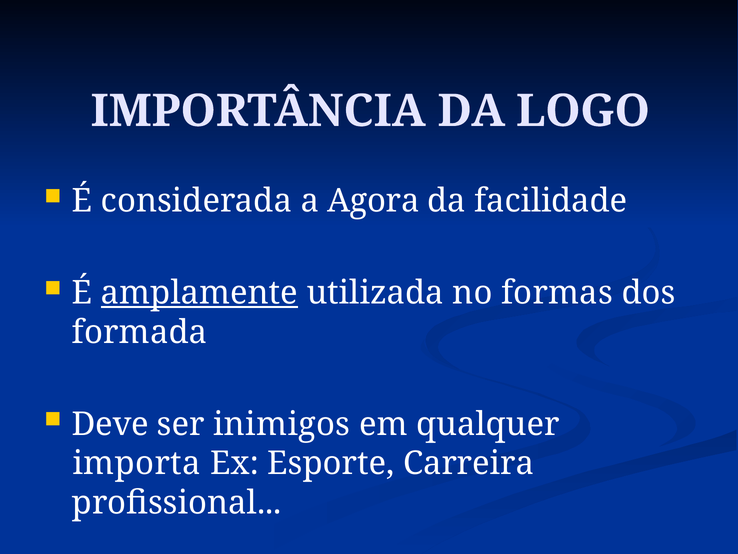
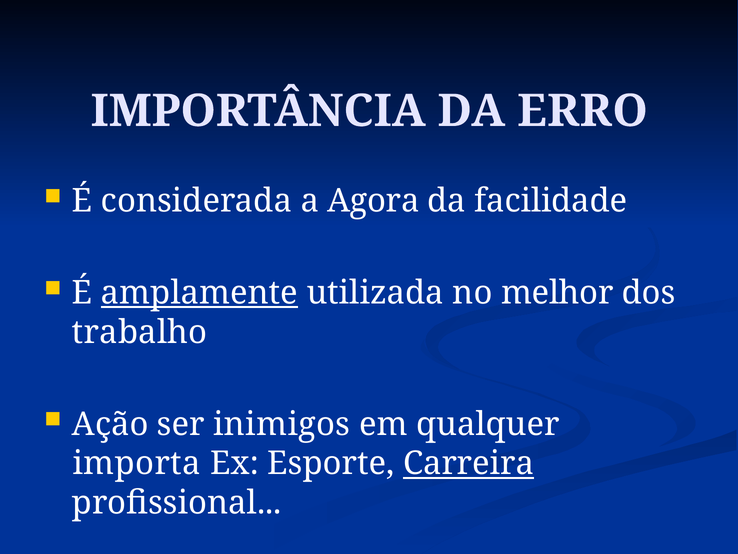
LOGO: LOGO -> ERRO (583, 111)
formas: formas -> melhor (557, 293)
formada: formada -> trabalho (140, 332)
Deve: Deve -> Ação (110, 424)
Carreira underline: none -> present (469, 463)
